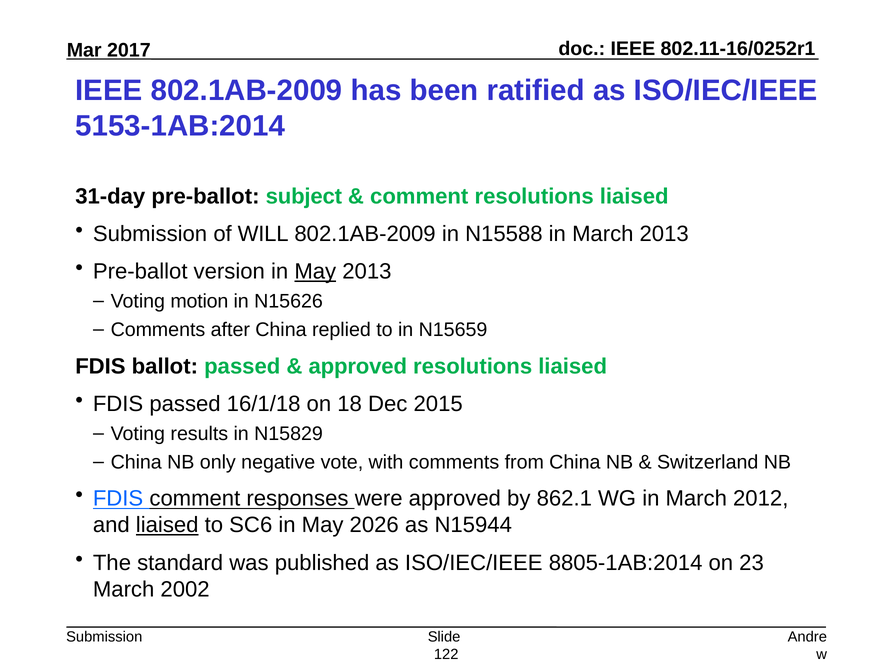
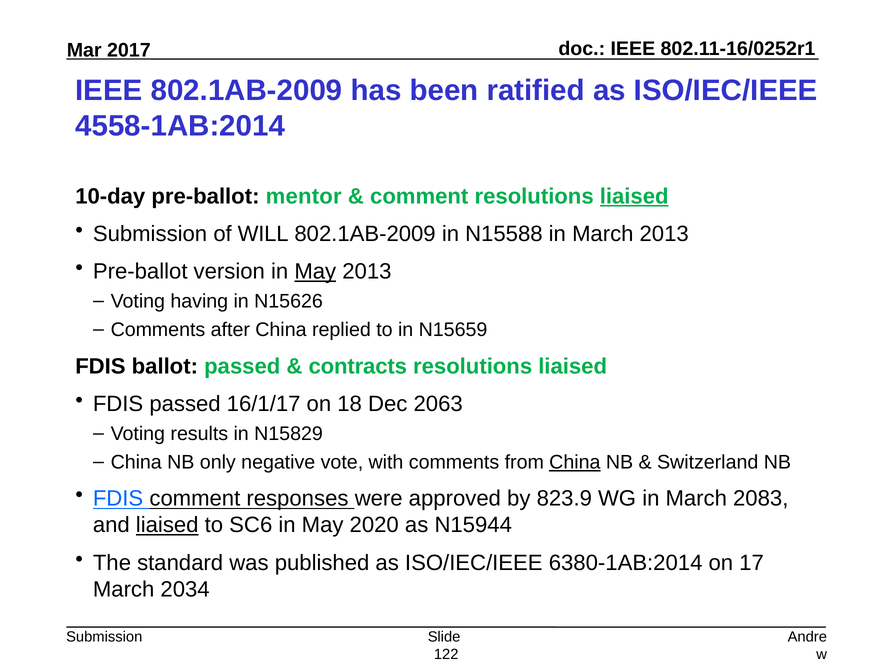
5153-1AB:2014: 5153-1AB:2014 -> 4558-1AB:2014 (180, 126)
31-day: 31-day -> 10-day (110, 196)
subject: subject -> mentor (304, 196)
liaised underline: none -> present (634, 196)
motion: motion -> having (199, 301)
approved: approved -> contracts (358, 366)
16/1/18: 16/1/18 -> 16/1/17 (264, 404)
2015: 2015 -> 2063 (438, 404)
China underline: none -> present (575, 462)
862.1: 862.1 -> 823.9 (564, 498)
2012: 2012 -> 2083 (761, 498)
2026: 2026 -> 2020 (374, 525)
8805-1AB:2014: 8805-1AB:2014 -> 6380-1AB:2014 (626, 563)
23: 23 -> 17 (752, 563)
2002: 2002 -> 2034 (185, 589)
